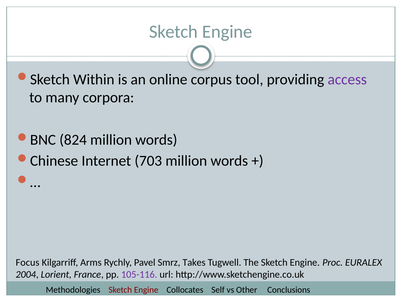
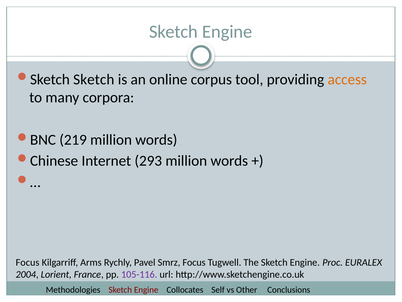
Within: Within -> Sketch (94, 79)
access colour: purple -> orange (347, 79)
824: 824 -> 219 (73, 140)
703: 703 -> 293 (148, 161)
Smrz Takes: Takes -> Focus (194, 262)
